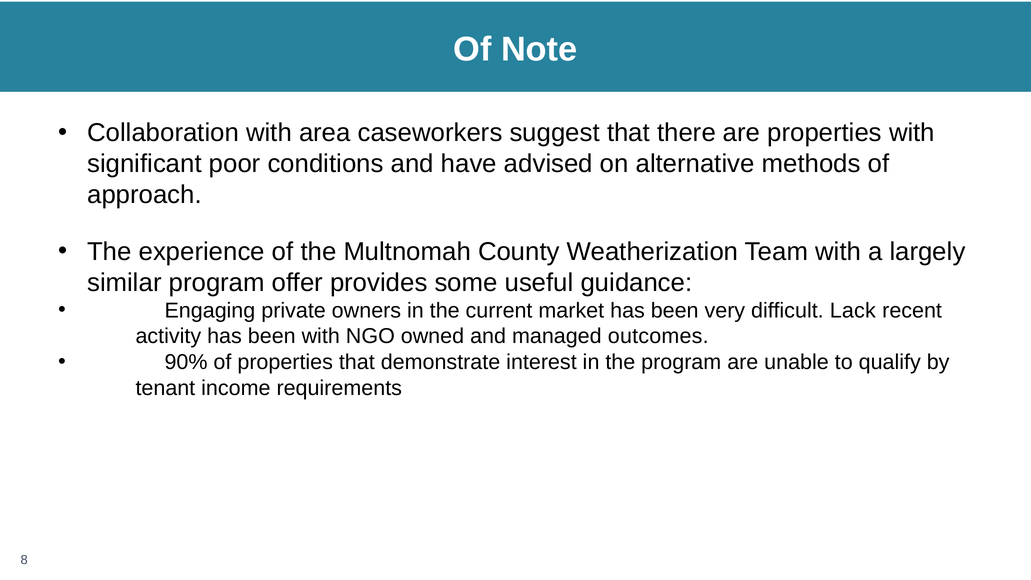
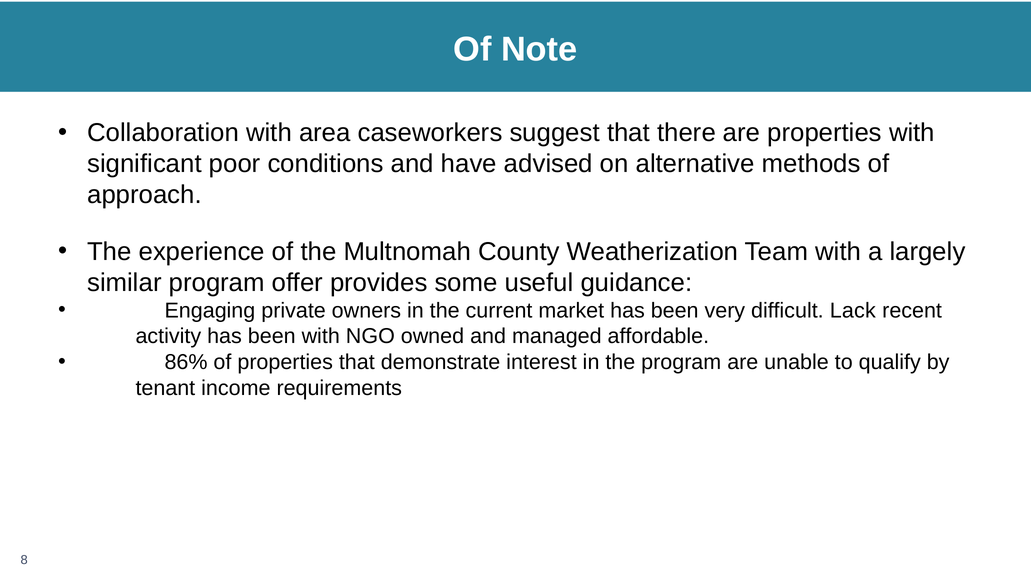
outcomes: outcomes -> affordable (658, 336)
90%: 90% -> 86% (186, 362)
